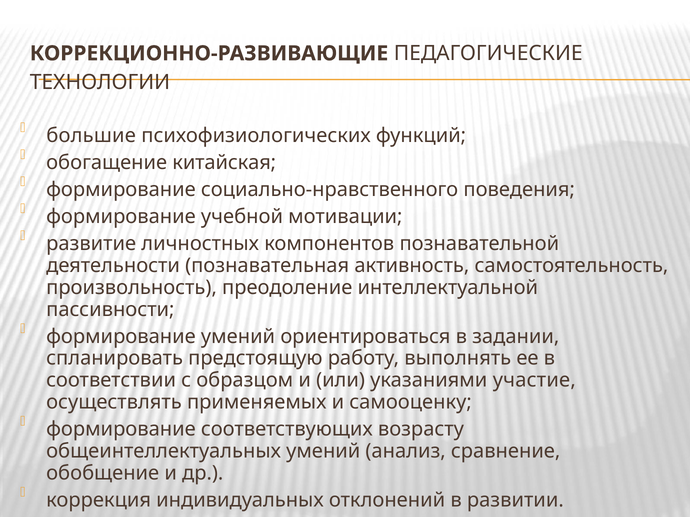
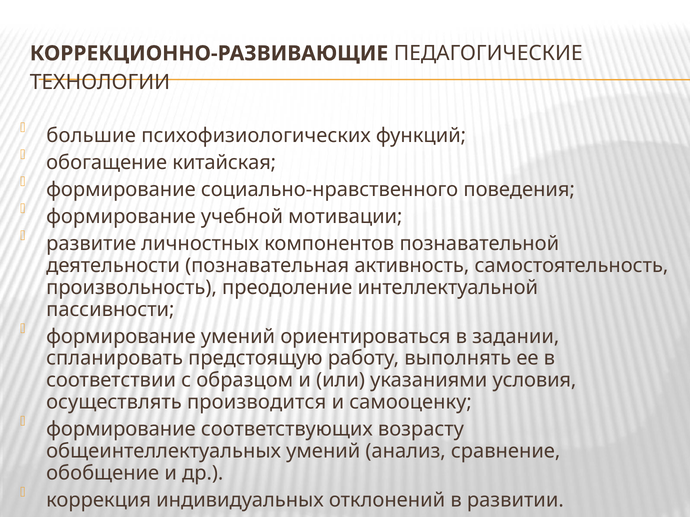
участие: участие -> условия (534, 381)
применяемых: применяемых -> производится (257, 402)
